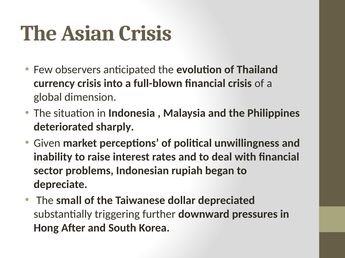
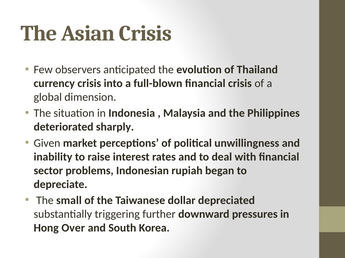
After: After -> Over (73, 228)
